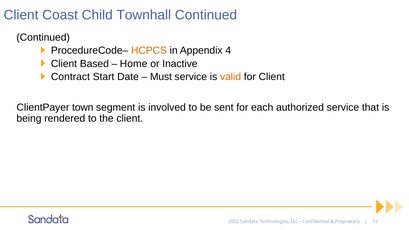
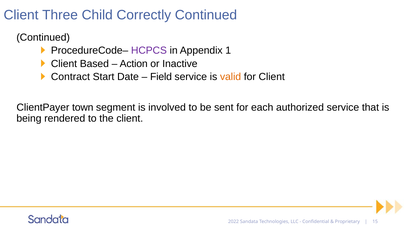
Coast: Coast -> Three (60, 15)
Townhall: Townhall -> Correctly (144, 15)
HCPCS colour: orange -> purple (149, 51)
4: 4 -> 1 (228, 51)
Home: Home -> Action (134, 64)
Must: Must -> Field (161, 77)
